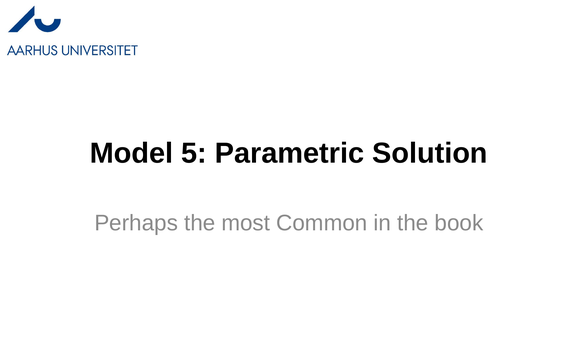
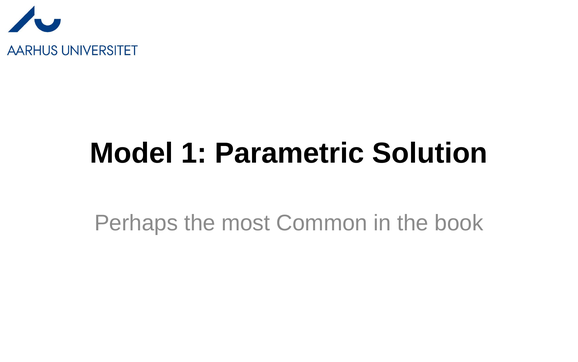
5: 5 -> 1 (194, 153)
